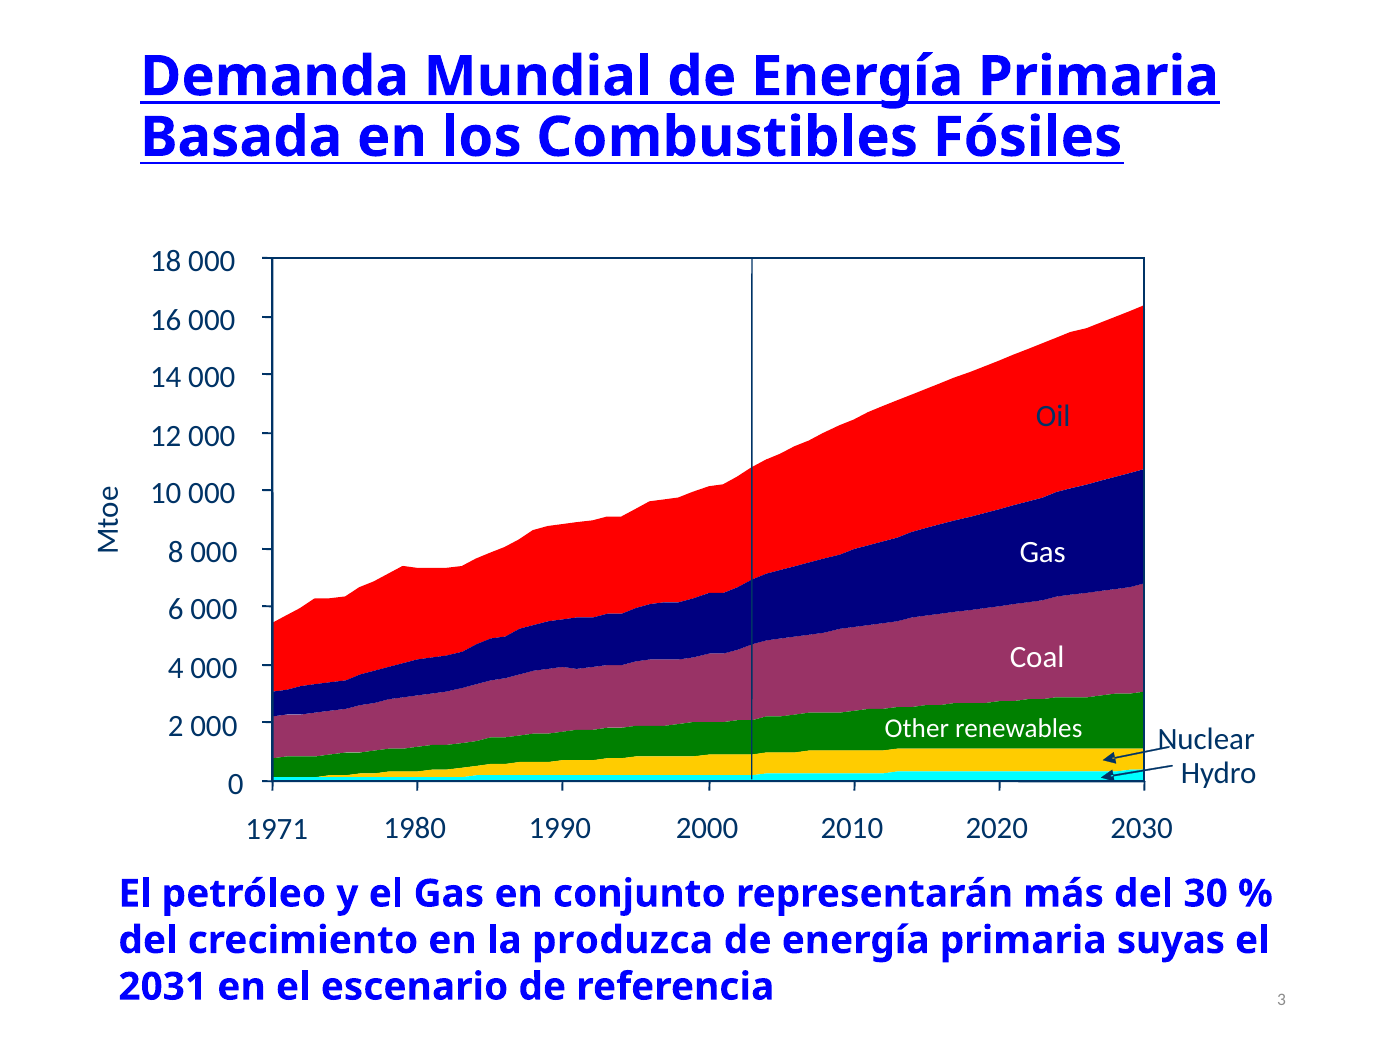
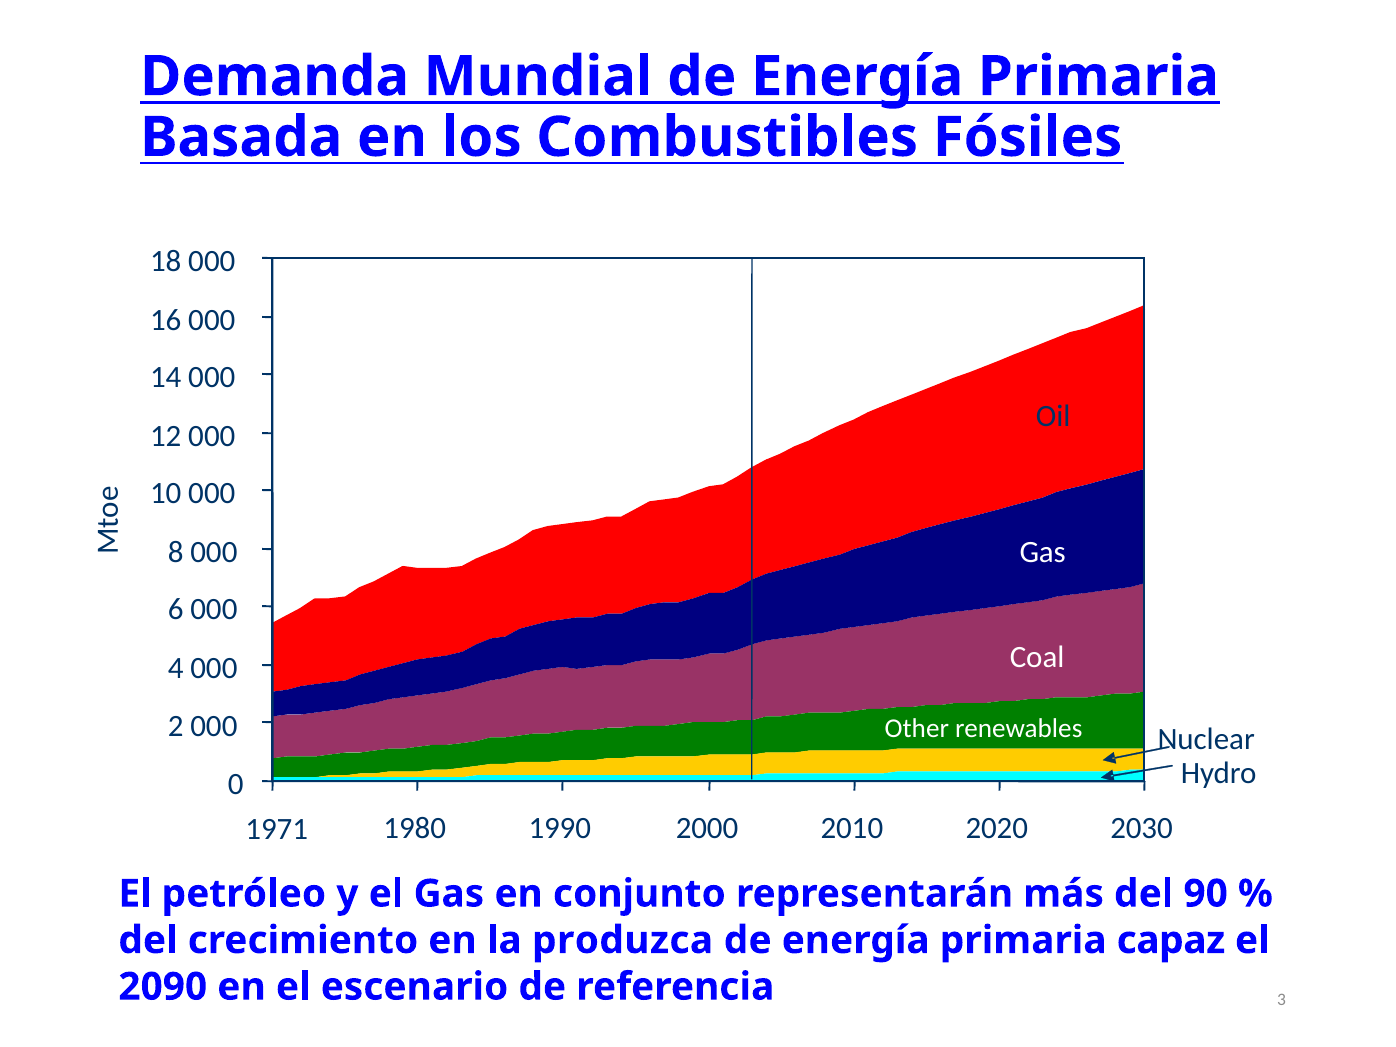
30: 30 -> 90 (1206, 894)
suyas: suyas -> capaz (1171, 940)
2031: 2031 -> 2090 (163, 987)
